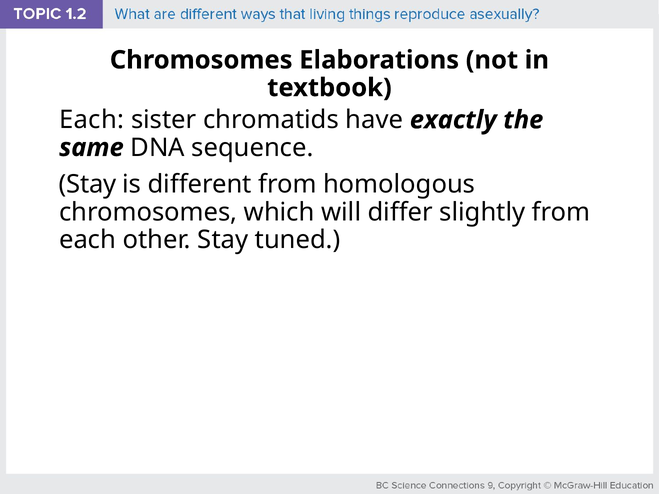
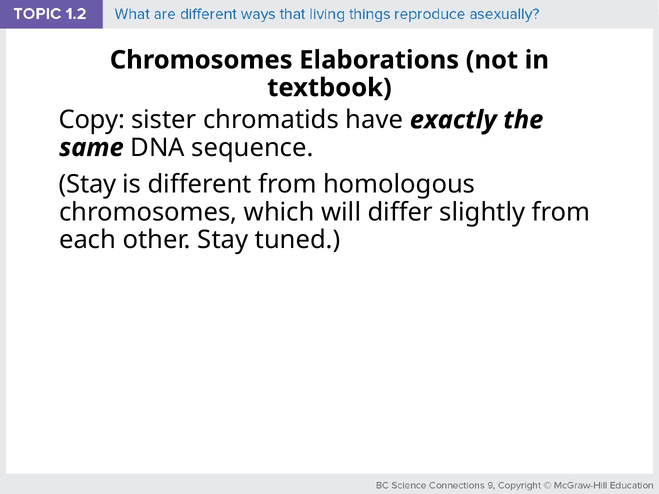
Each: Each -> Copy (92, 120)
